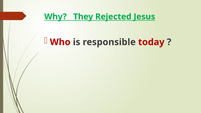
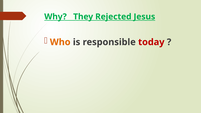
Who colour: red -> orange (60, 42)
